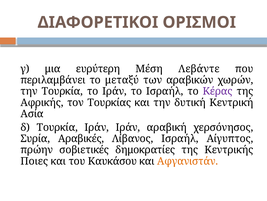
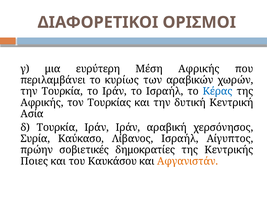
Mέση Λεβάντε: Λεβάντε -> Aφρικής (199, 69)
μεταξύ: μεταξύ -> κυρίως (122, 80)
Kέρας colour: purple -> blue (218, 91)
Αραβικές: Αραβικές -> Kαύκασο (81, 138)
